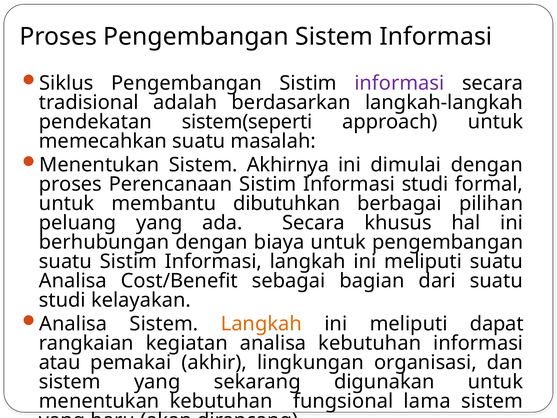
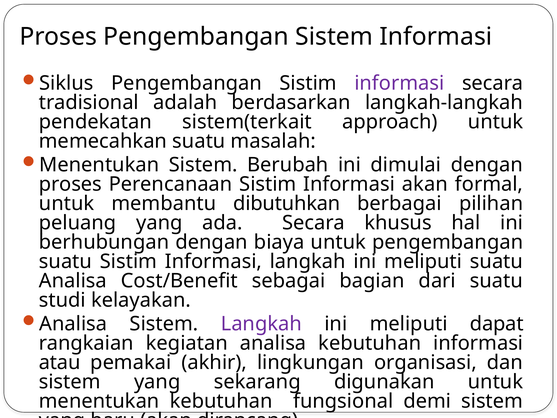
sistem(seperti: sistem(seperti -> sistem(terkait (247, 122)
Akhirnya: Akhirnya -> Berubah (288, 165)
Informasi studi: studi -> akan (425, 184)
Langkah colour: orange -> purple (261, 324)
lama: lama -> demi (427, 401)
